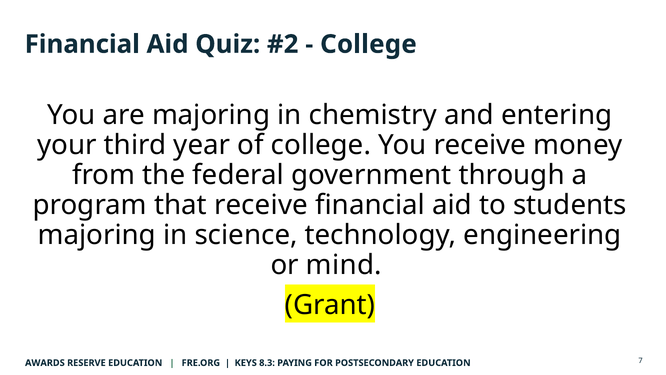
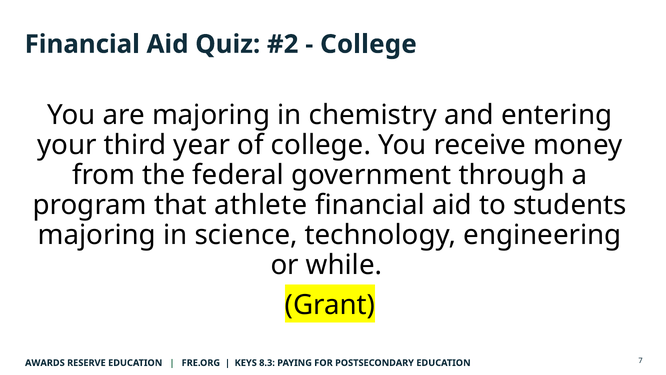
that receive: receive -> athlete (261, 205)
mind: mind -> while (344, 265)
